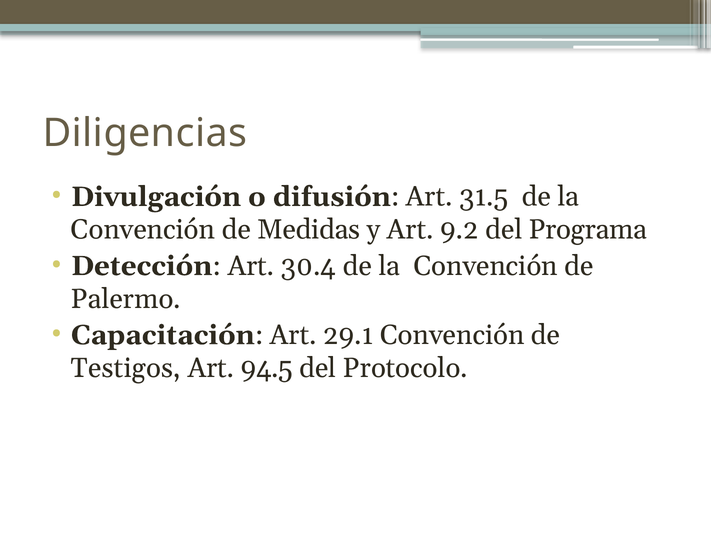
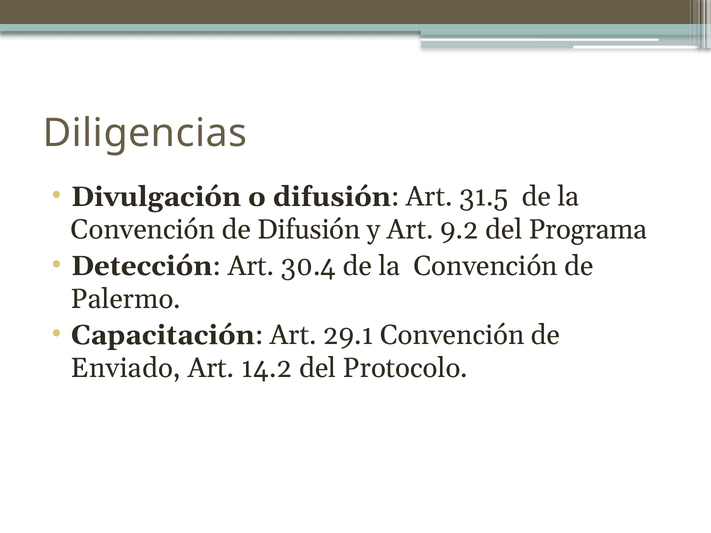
de Medidas: Medidas -> Difusión (309, 230)
Testigos: Testigos -> Enviado (126, 368)
94.5: 94.5 -> 14.2 (267, 368)
